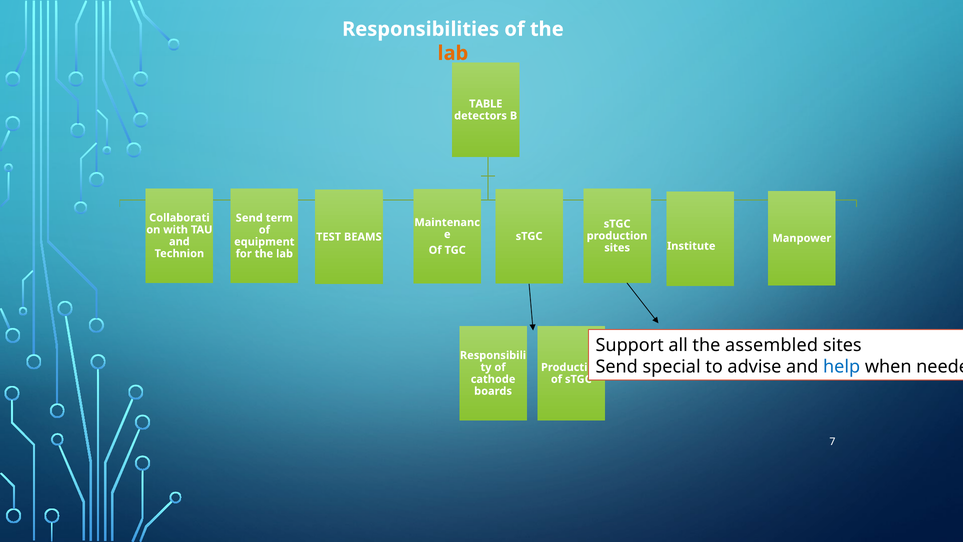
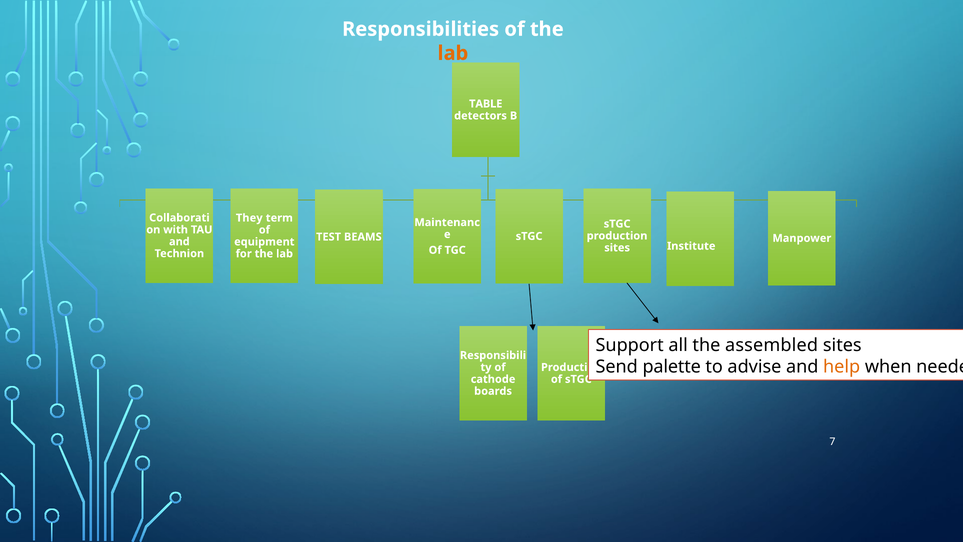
Send: Send -> They (249, 218)
special: special -> palette (672, 367)
help colour: blue -> orange (842, 367)
